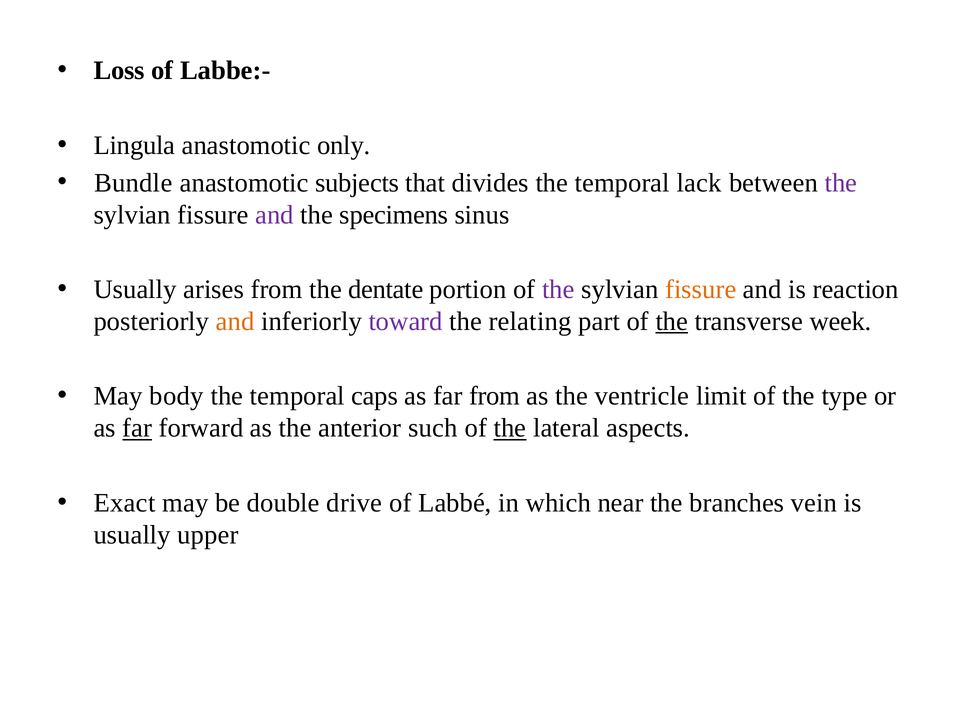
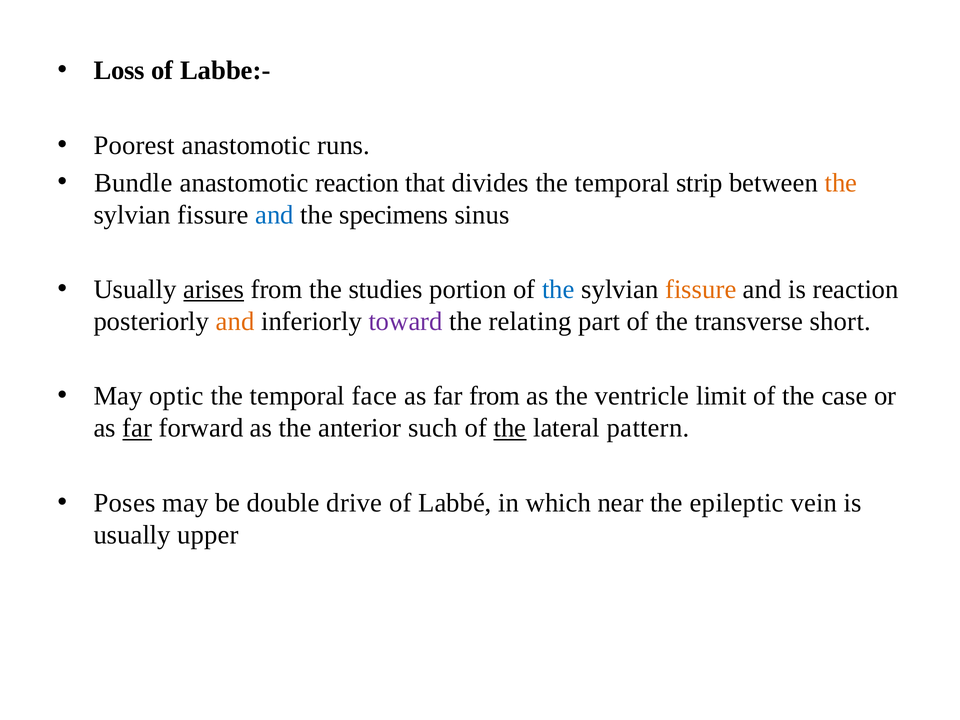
Lingula: Lingula -> Poorest (134, 145)
only: only -> runs (344, 145)
anastomotic subjects: subjects -> reaction (357, 183)
lack: lack -> strip (699, 183)
the colour: purple -> orange (841, 183)
and colour: purple -> blue (274, 215)
arises underline: none -> present (214, 289)
dentate: dentate -> studies (386, 289)
the colour: purple -> blue (558, 289)
the underline: present -> none (672, 321)
week: week -> short (840, 321)
body: body -> optic (176, 396)
caps: caps -> face (374, 396)
type: type -> case (844, 396)
aspects: aspects -> pattern (648, 428)
Exact: Exact -> Poses (125, 503)
branches: branches -> epileptic (737, 503)
